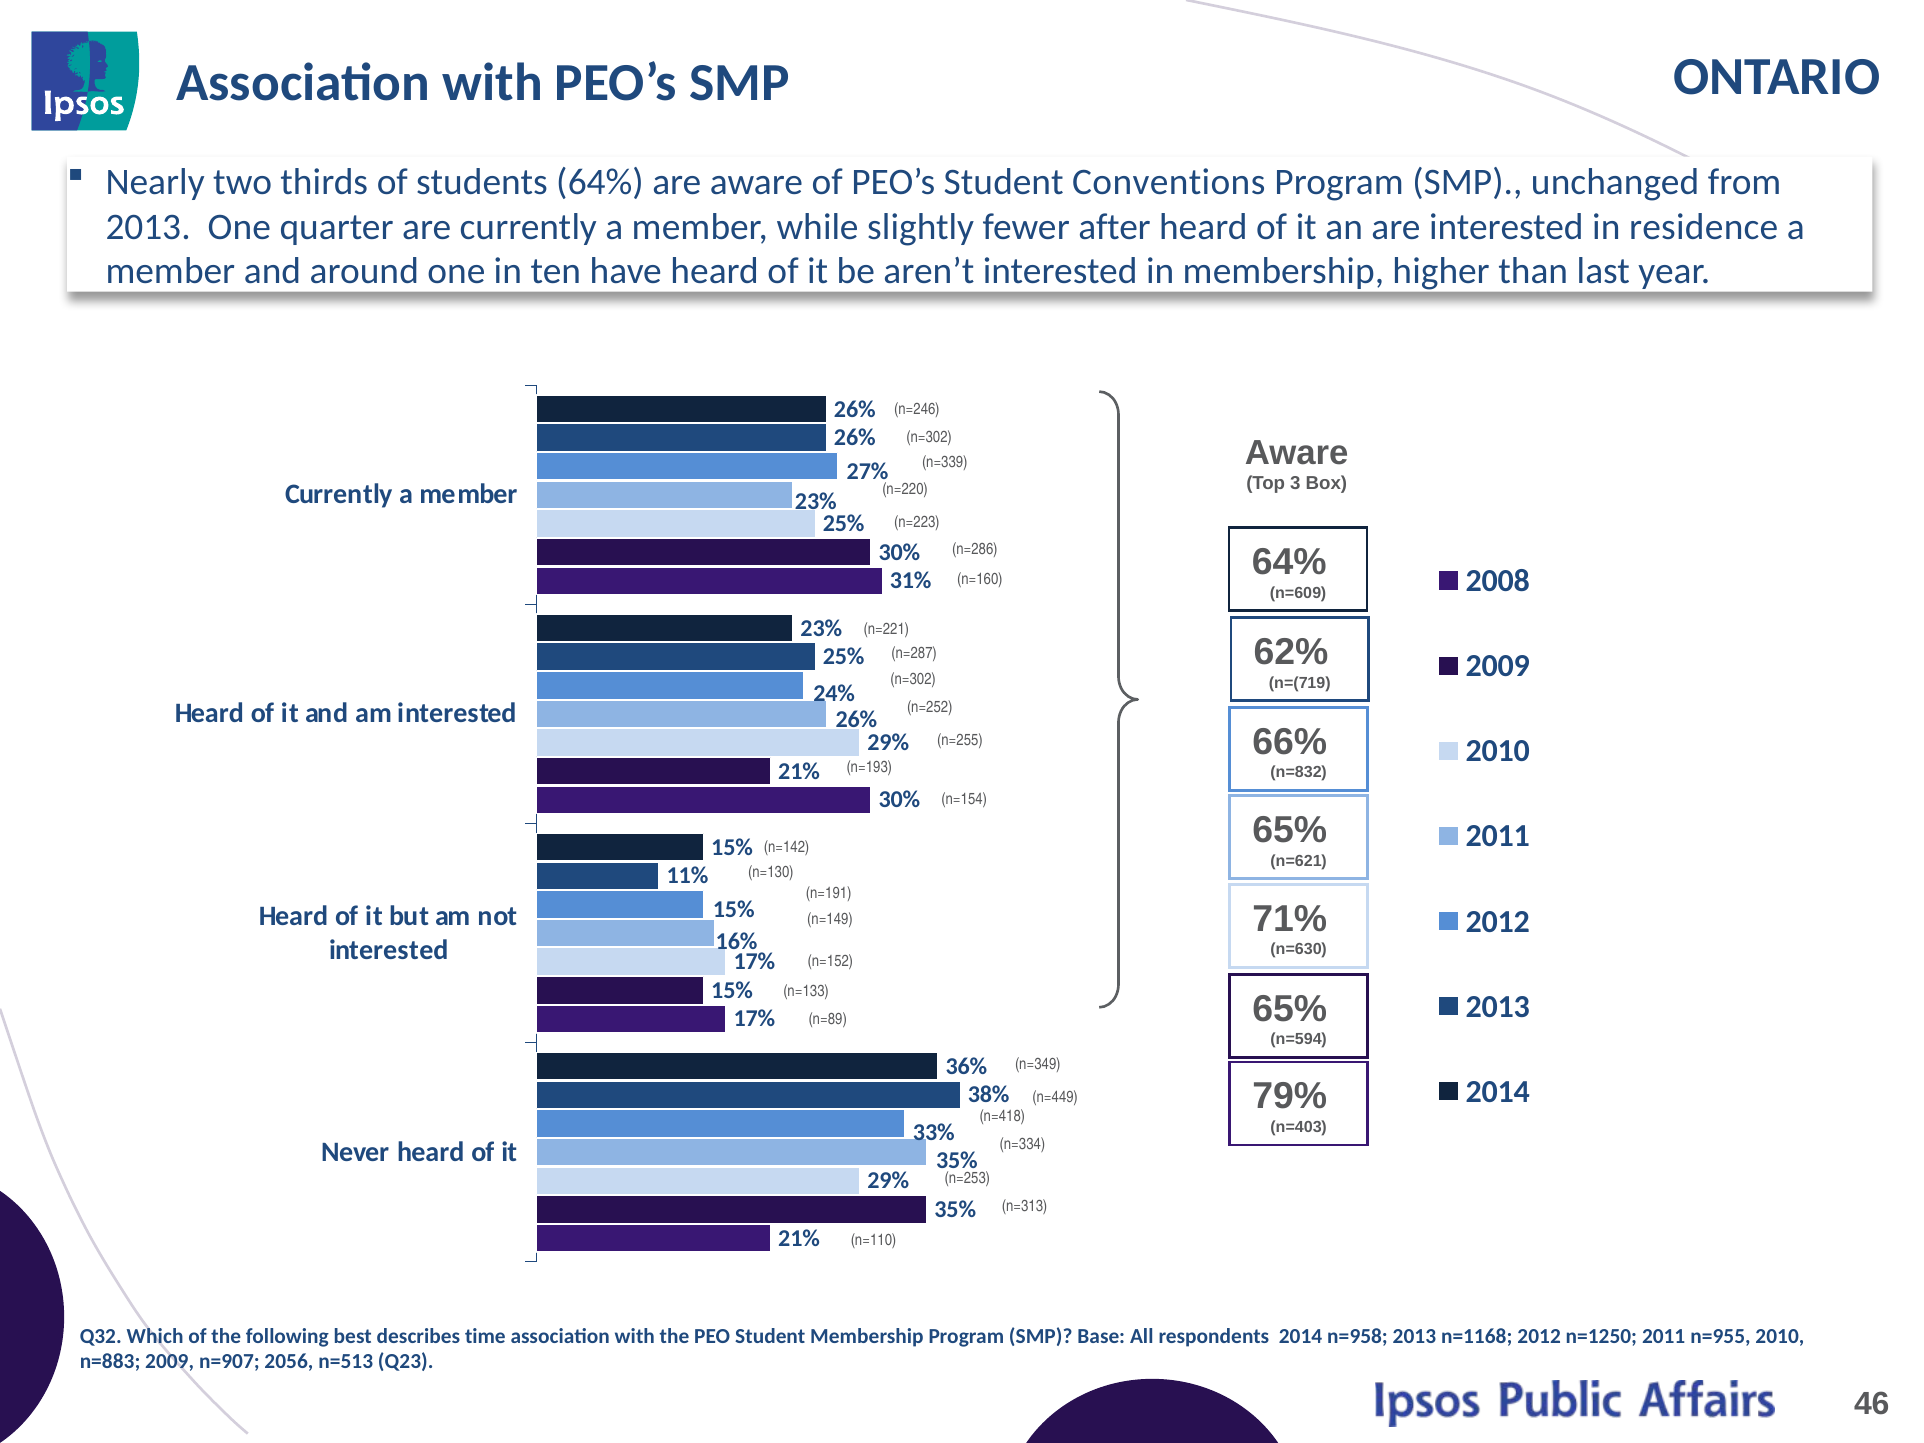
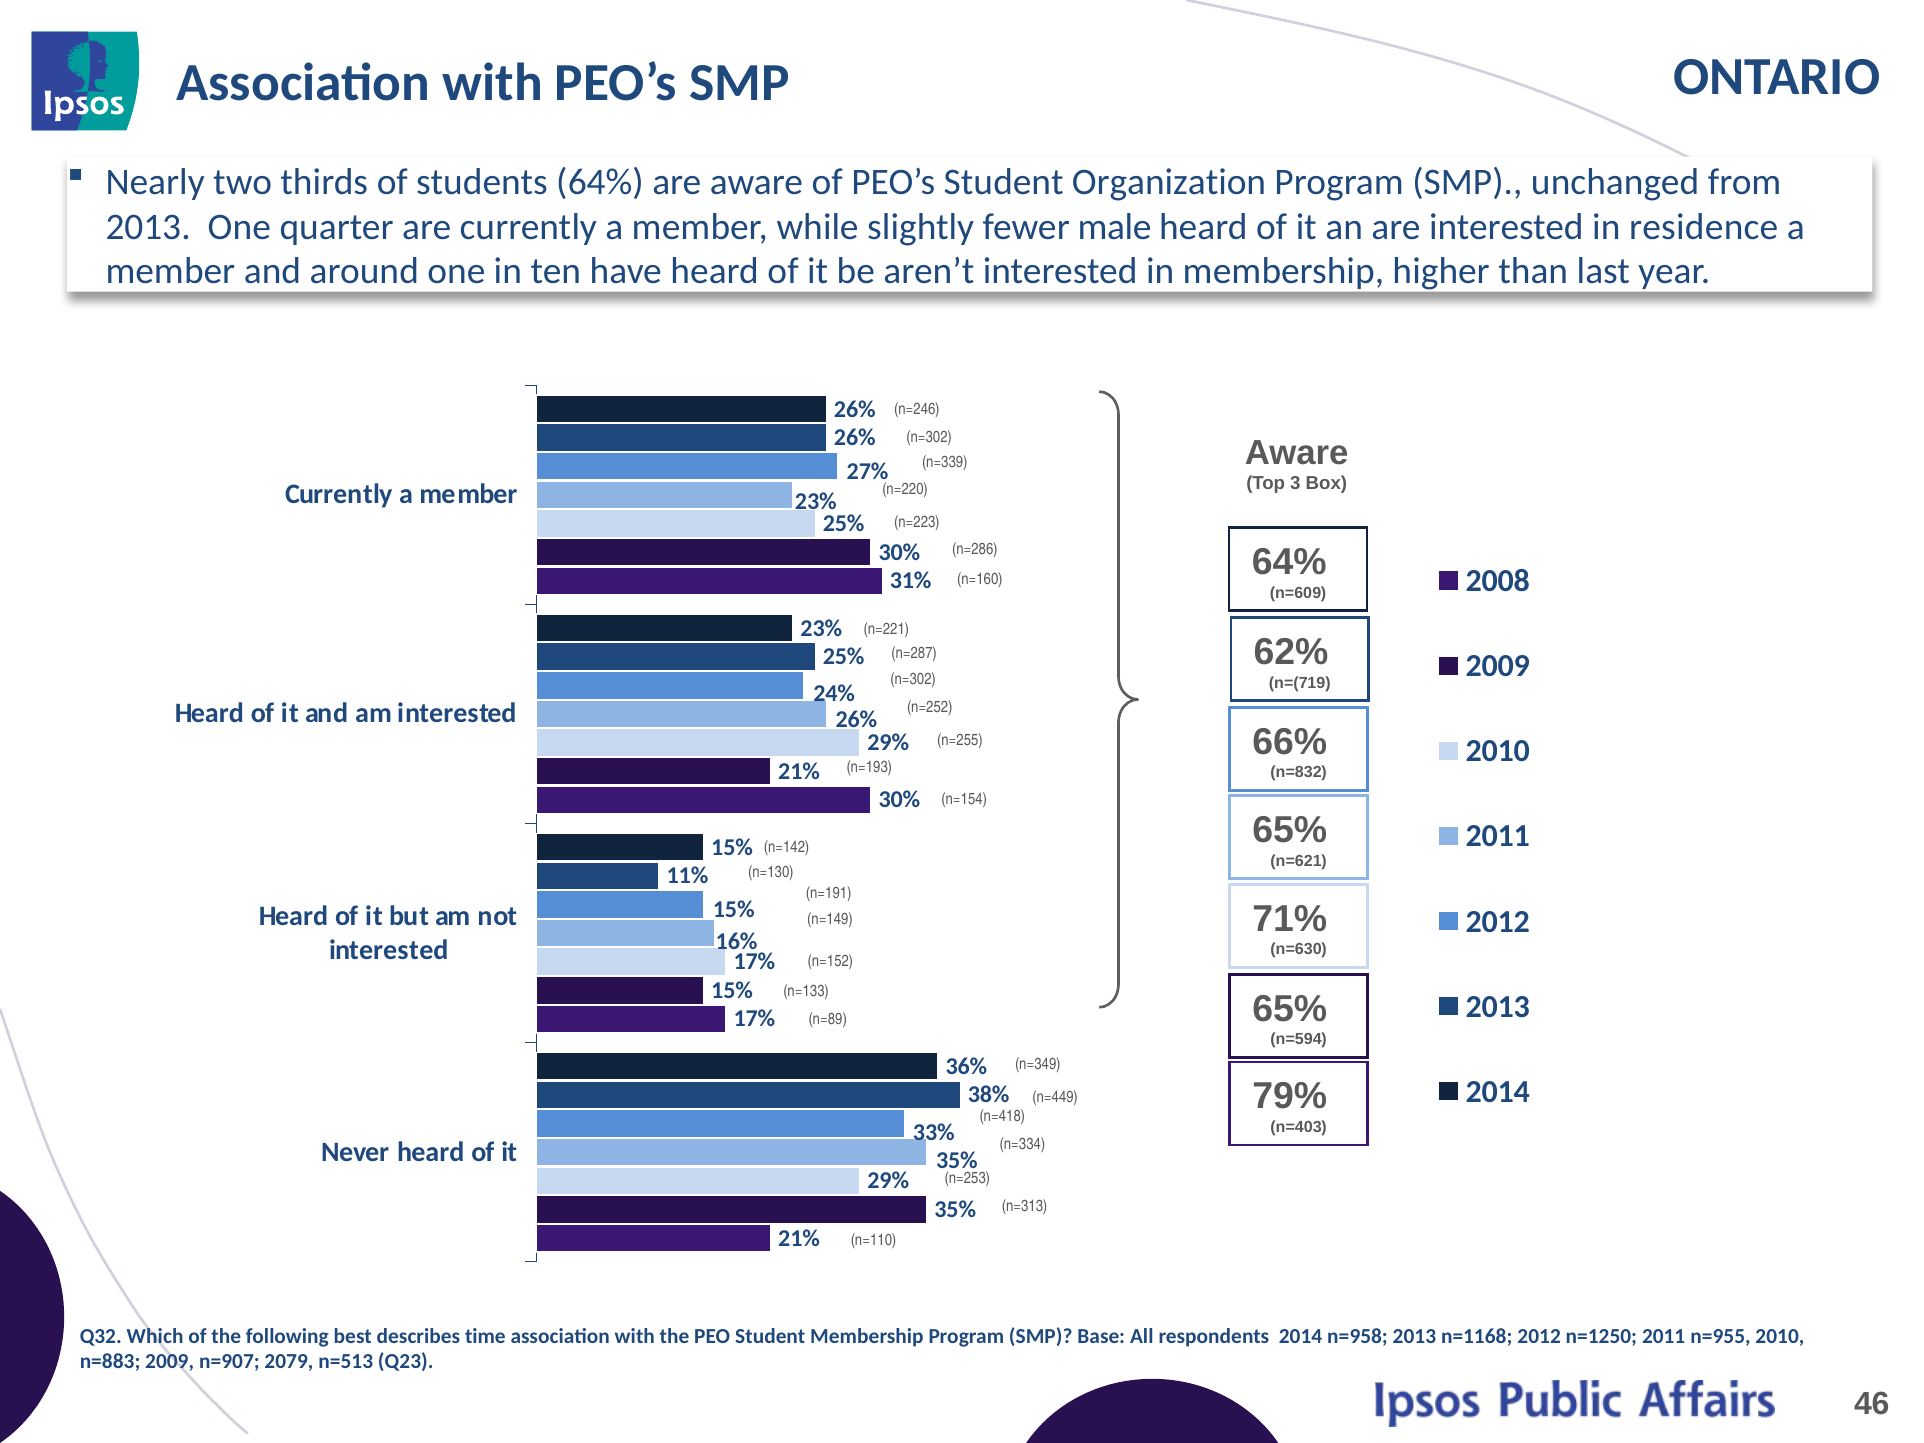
Conventions: Conventions -> Organization (1169, 182)
after: after -> male (1115, 227)
2056: 2056 -> 2079 (289, 1362)
